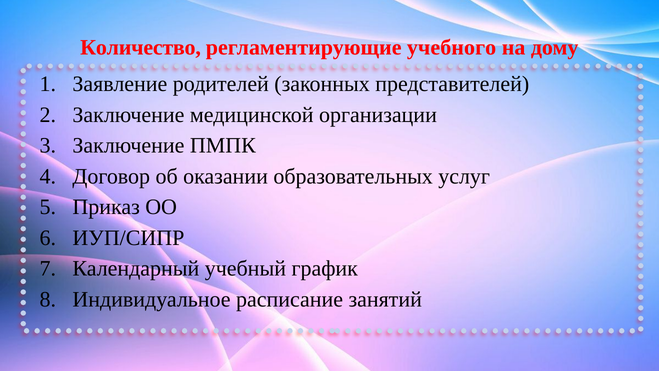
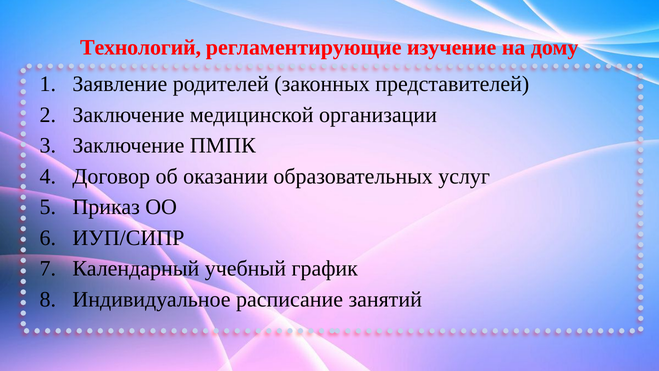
Количество: Количество -> Технологий (141, 47)
учебного: учебного -> изучение (452, 47)
